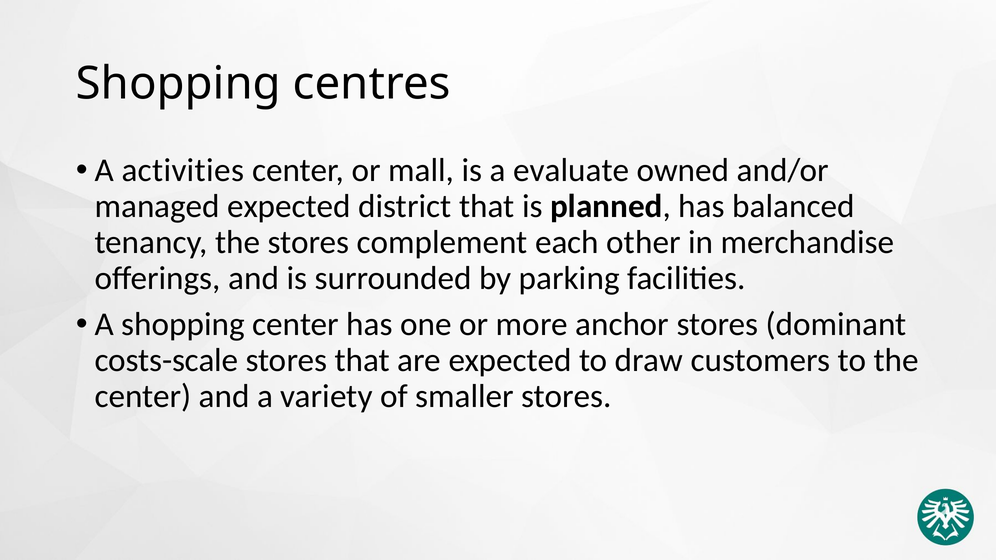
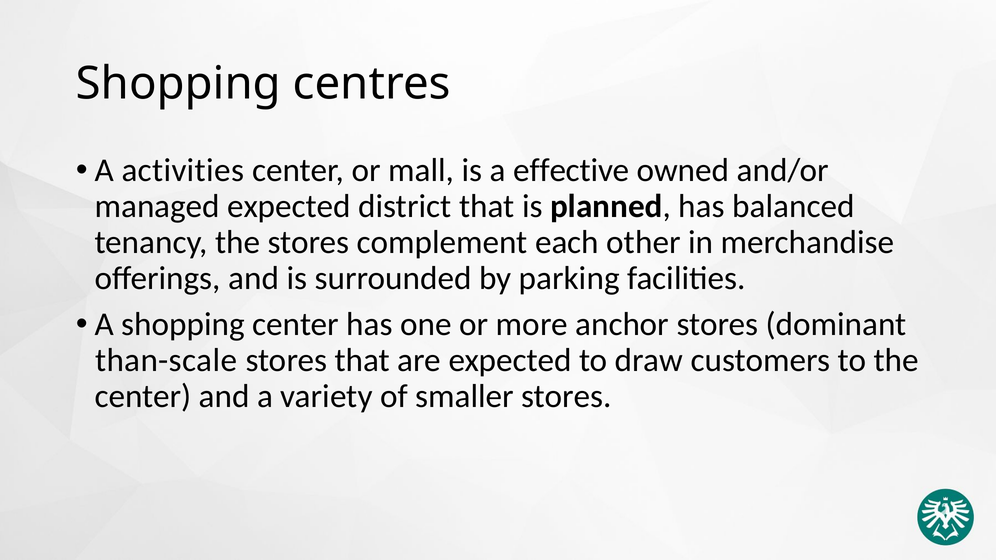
evaluate: evaluate -> effective (571, 171)
costs-scale: costs-scale -> than-scale (166, 360)
